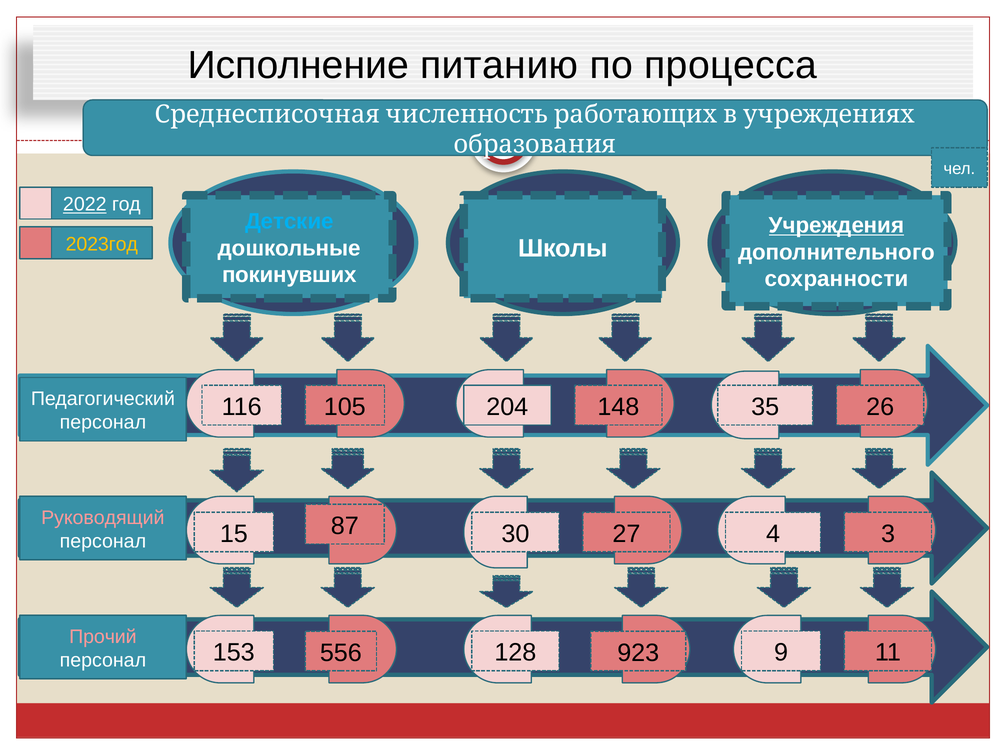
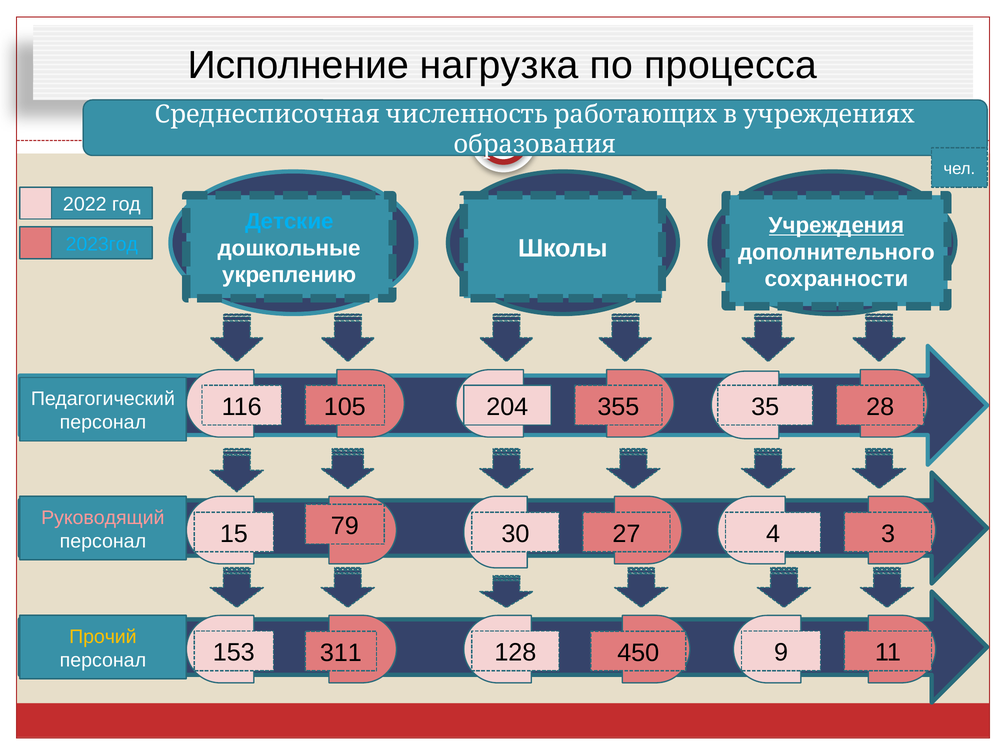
питанию: питанию -> нагрузка (499, 65)
2022 underline: present -> none (85, 205)
2023год colour: yellow -> light blue (102, 244)
покинувших: покинувших -> укреплению (289, 275)
148: 148 -> 355 (618, 407)
26: 26 -> 28 (880, 407)
87: 87 -> 79 (345, 526)
Прочий colour: pink -> yellow (103, 637)
556: 556 -> 311 (341, 653)
923: 923 -> 450 (638, 653)
